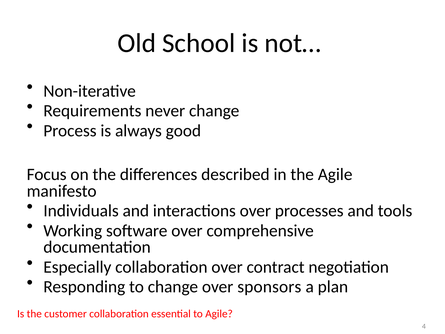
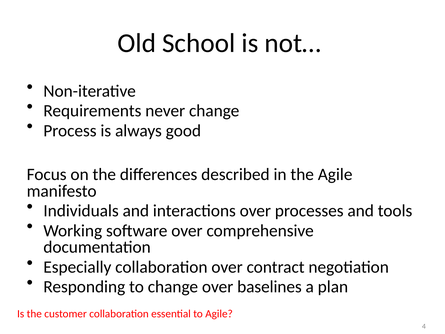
sponsors: sponsors -> baselines (269, 287)
